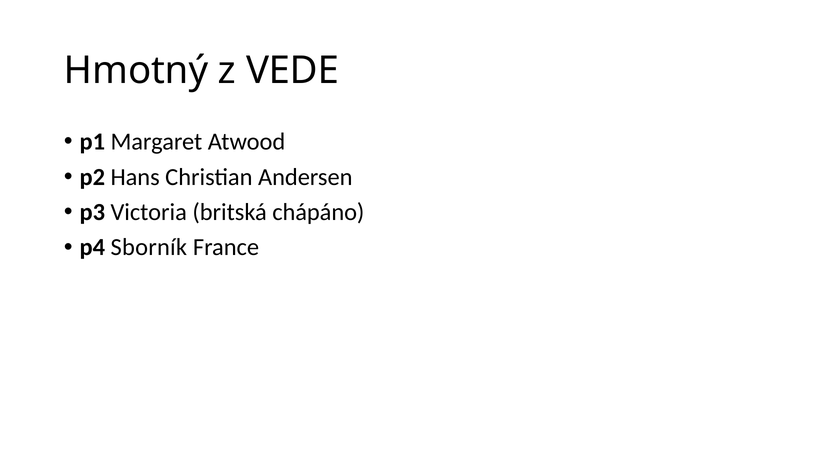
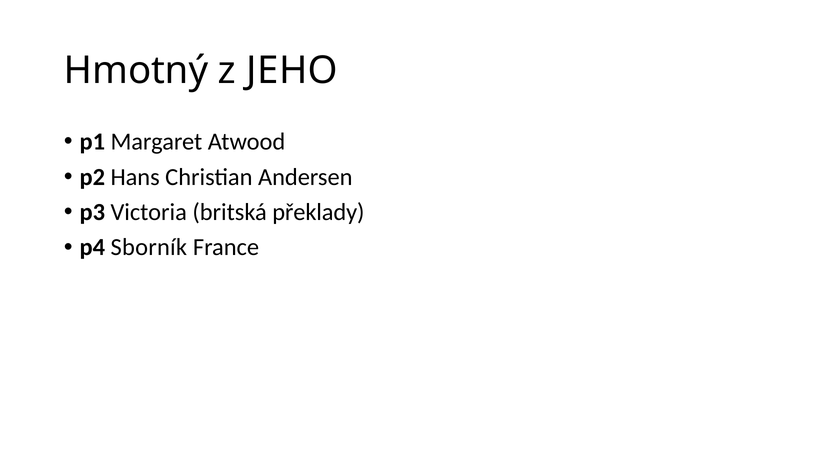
VEDE: VEDE -> JEHO (292, 70)
chápáno: chápáno -> překlady (318, 212)
